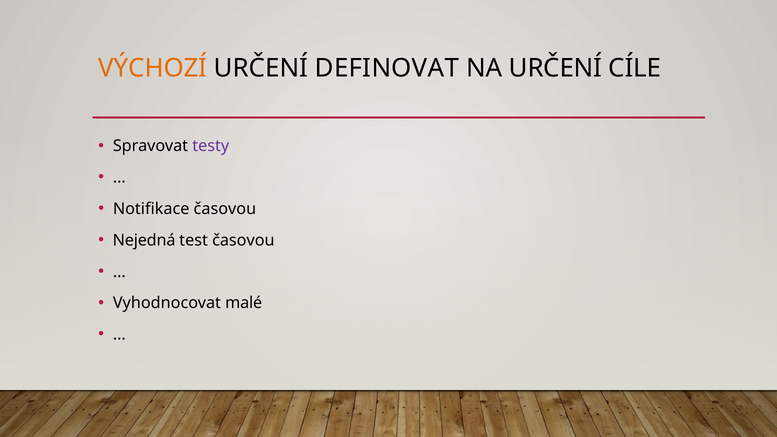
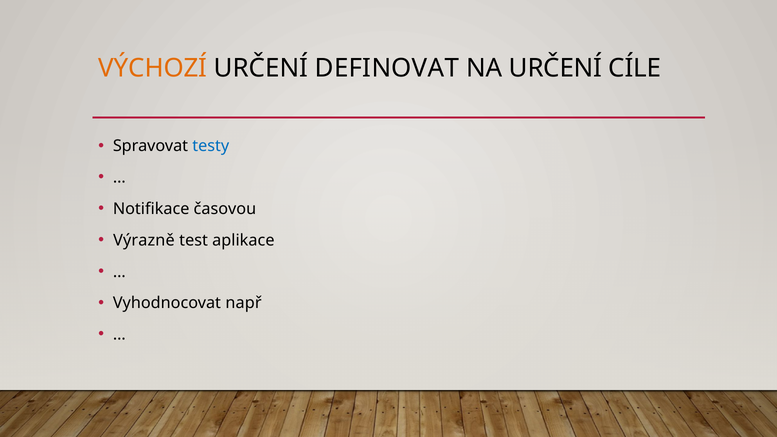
testy colour: purple -> blue (211, 146)
Nejedná: Nejedná -> Výrazně (144, 240)
test časovou: časovou -> aplikace (243, 240)
malé: malé -> např (244, 303)
